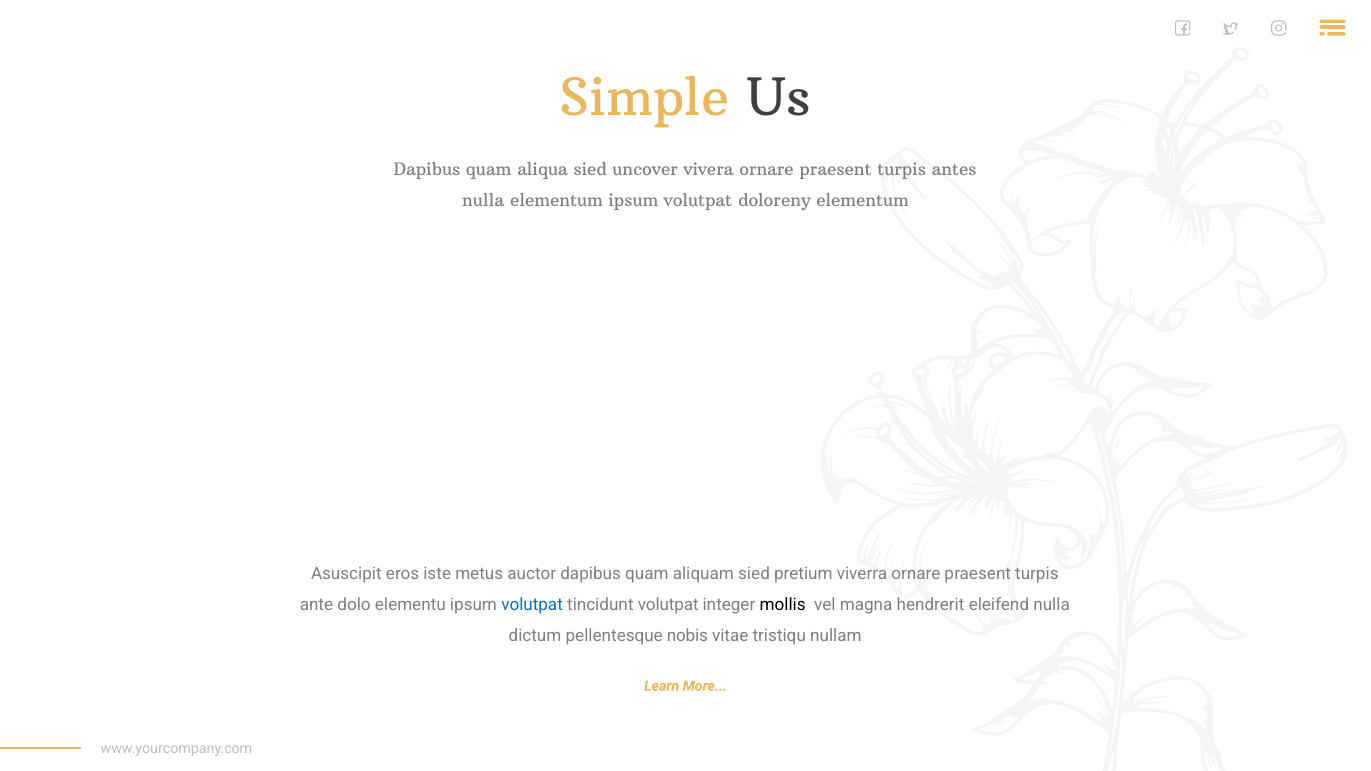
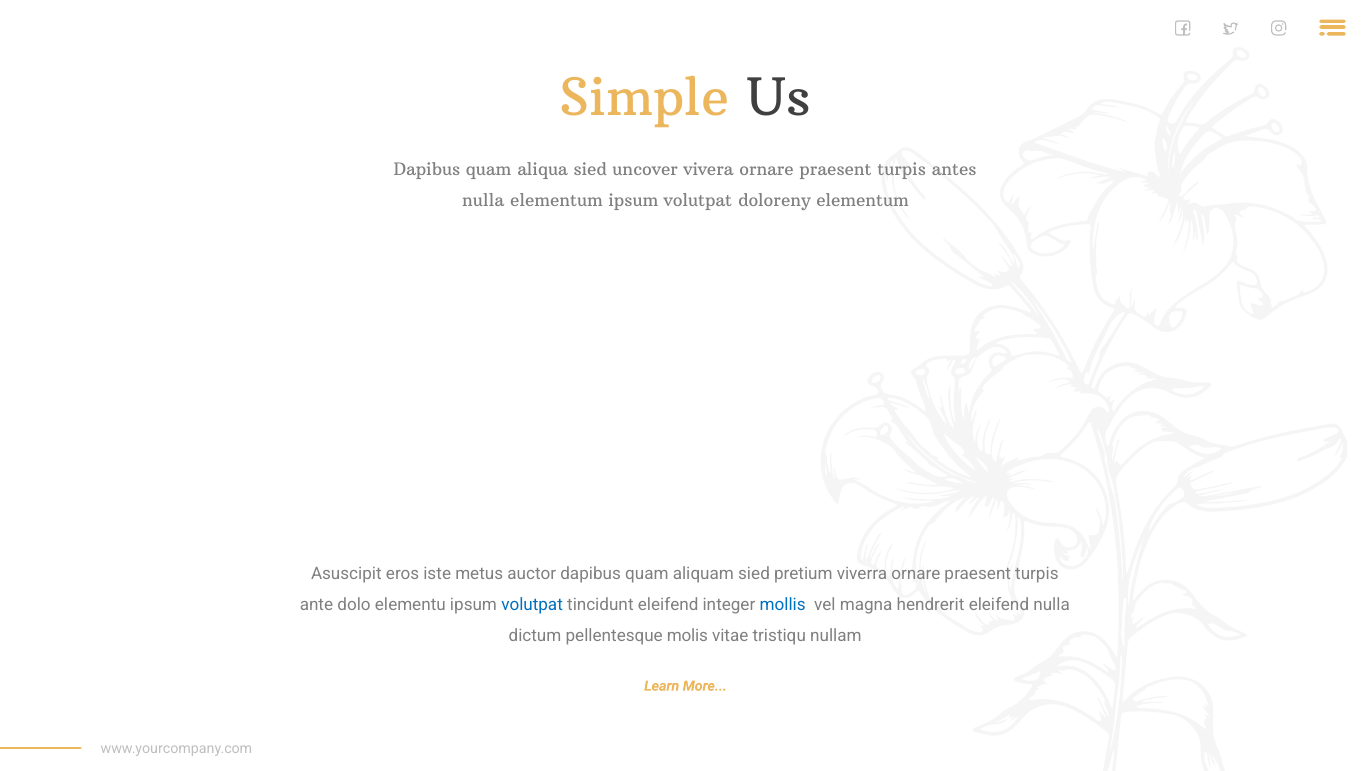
tincidunt volutpat: volutpat -> eleifend (668, 605)
mollis colour: black -> blue (783, 605)
nobis: nobis -> molis (687, 636)
